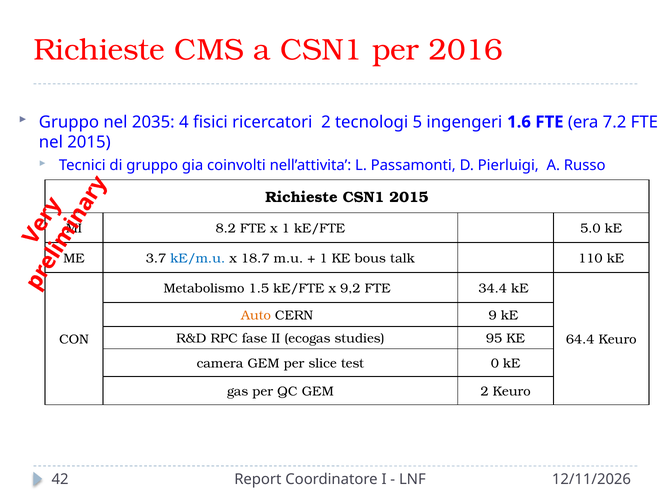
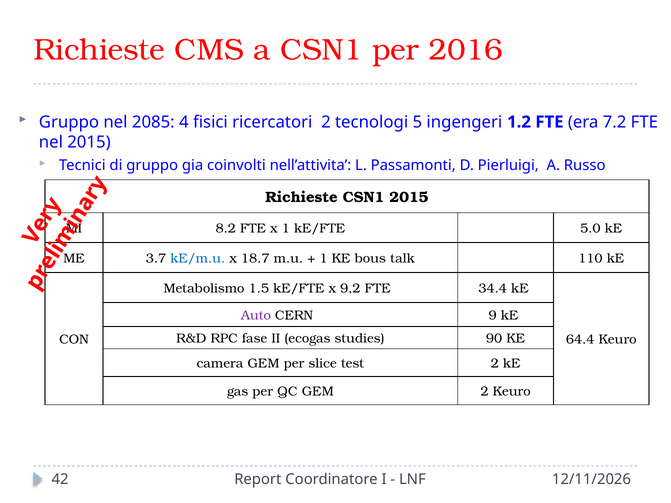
2035: 2035 -> 2085 (153, 122)
1.6: 1.6 -> 1.2 (519, 122)
Auto colour: orange -> purple (256, 316)
95: 95 -> 90 (494, 339)
test 0: 0 -> 2 (495, 364)
